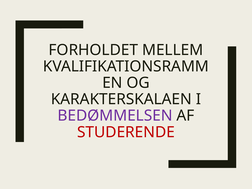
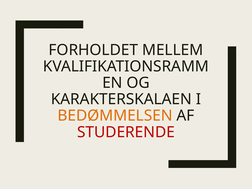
BEDØMMELSEN colour: purple -> orange (115, 116)
